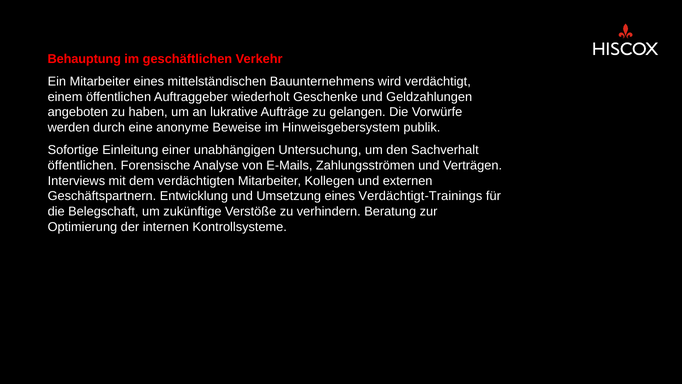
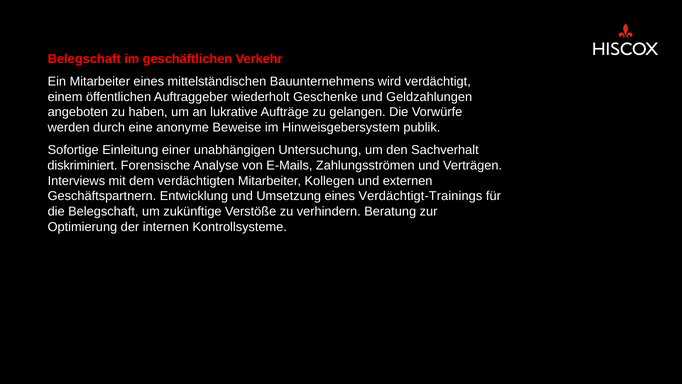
Behauptung: Behauptung -> Belegschaft (84, 59)
öffentlichen: öffentlichen -> diskriminiert (83, 165)
